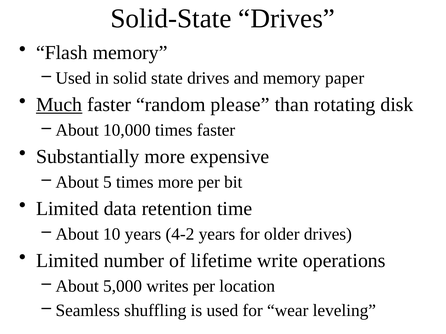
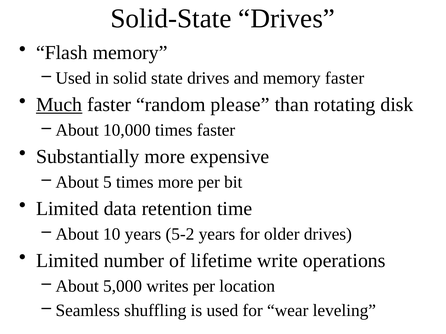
memory paper: paper -> faster (345, 78)
4-2: 4-2 -> 5-2 (180, 234)
